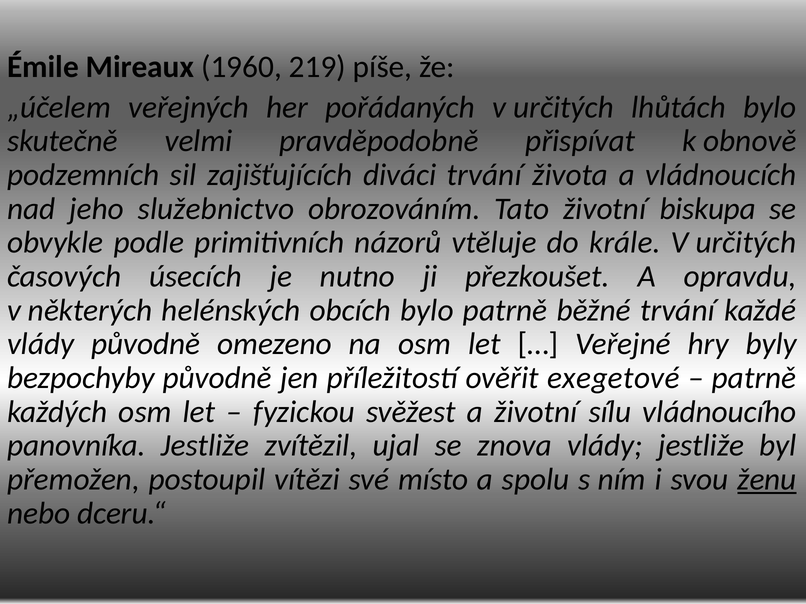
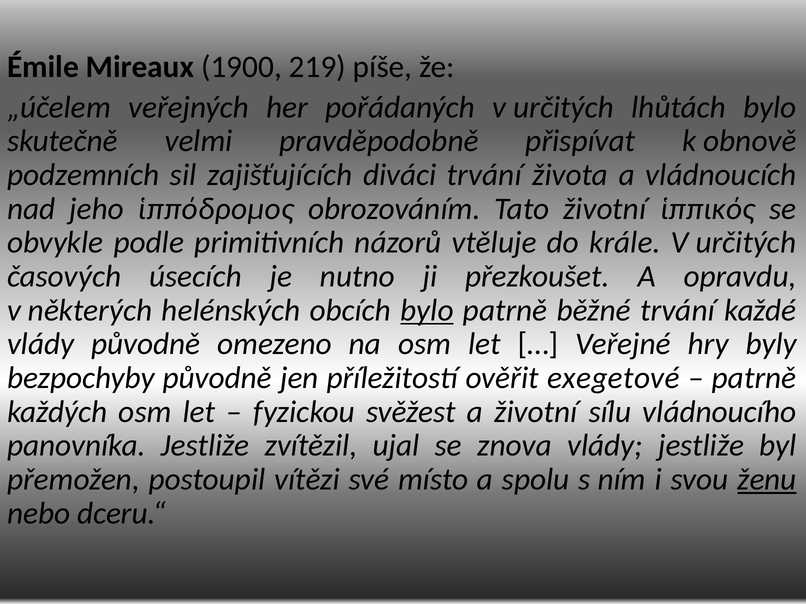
1960: 1960 -> 1900 (241, 67)
služebnictvo: služebnictvo -> ἱππόδρομος (216, 209)
biskupa: biskupa -> ἱππικός (708, 209)
bylo underline: none -> present (427, 310)
